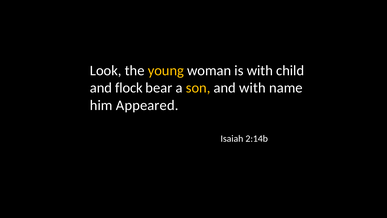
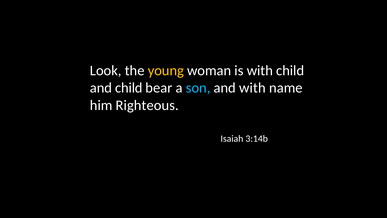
and flock: flock -> child (129, 88)
son colour: yellow -> light blue (198, 88)
Appeared: Appeared -> Righteous (147, 105)
2:14b: 2:14b -> 3:14b (257, 139)
